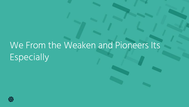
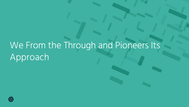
Weaken: Weaken -> Through (80, 45)
Especially: Especially -> Approach (30, 57)
